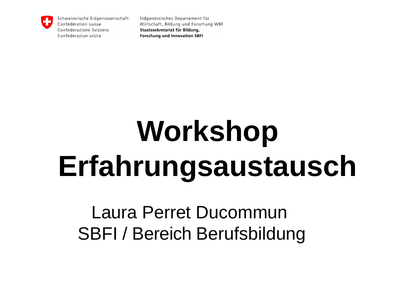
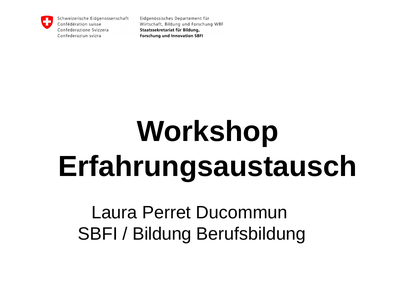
Bereich: Bereich -> Bildung (162, 234)
